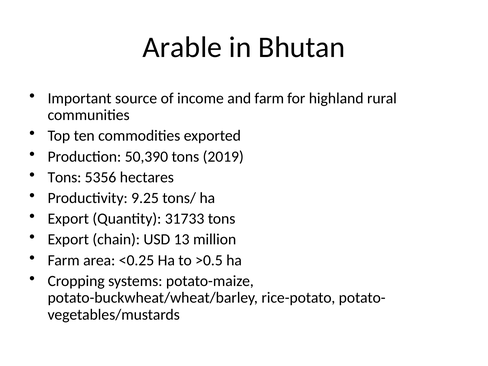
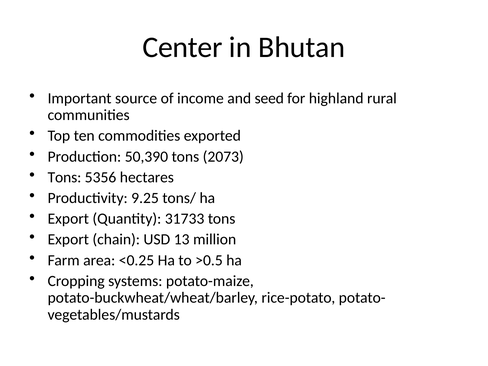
Arable: Arable -> Center (183, 47)
and farm: farm -> seed (269, 98)
2019: 2019 -> 2073 (223, 157)
